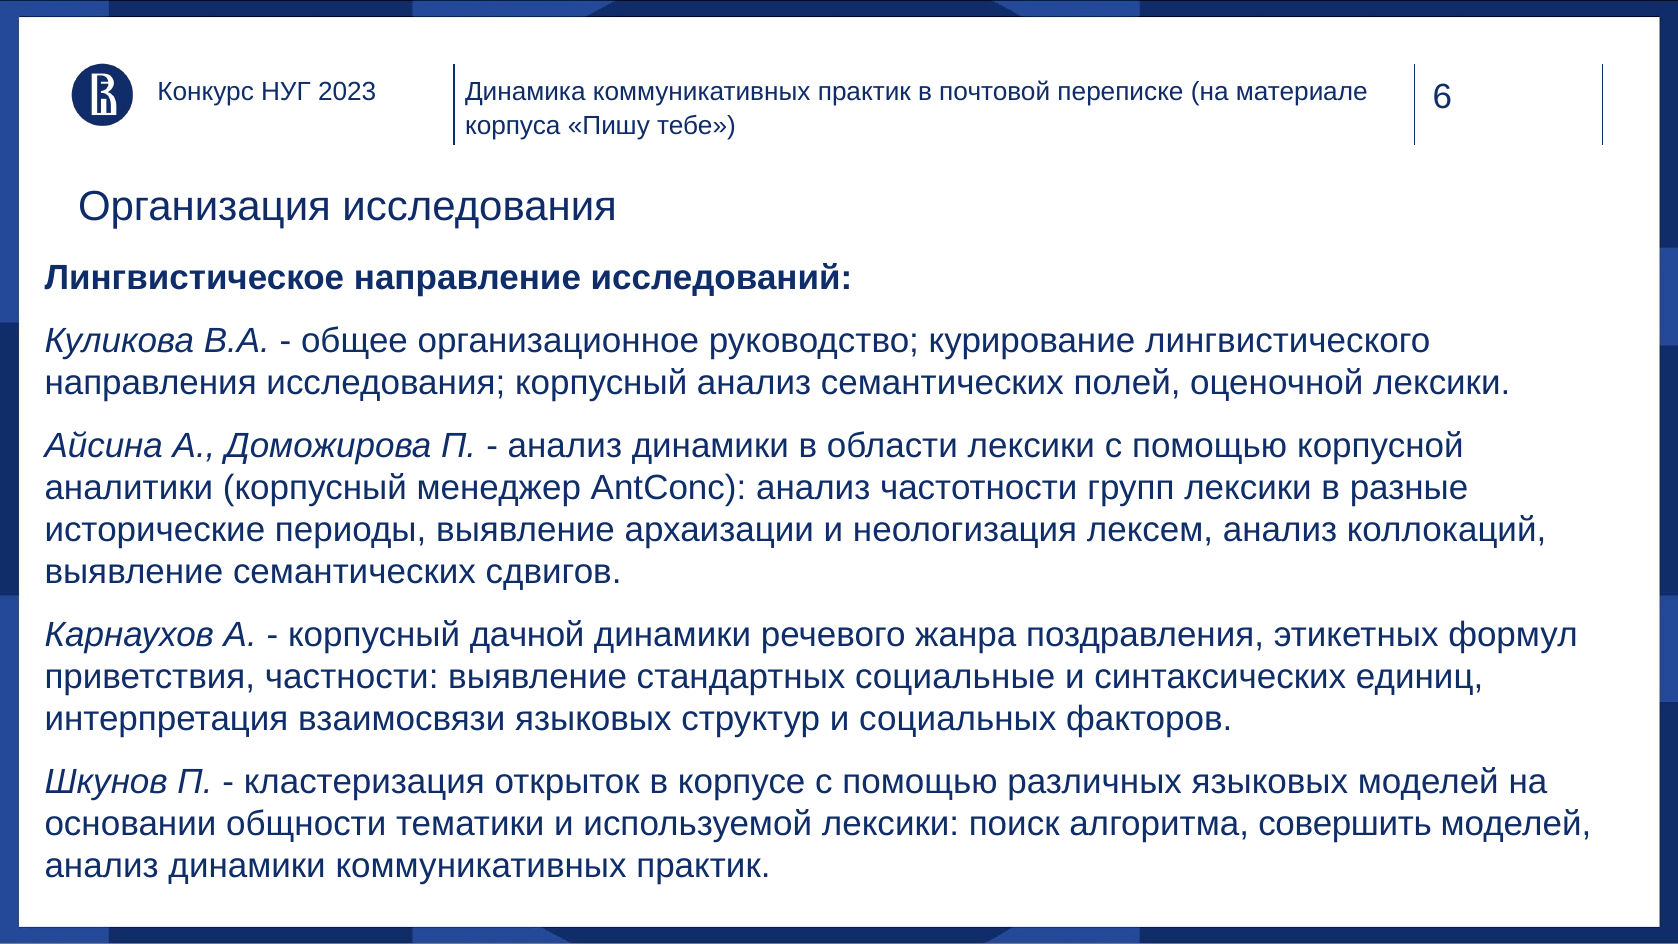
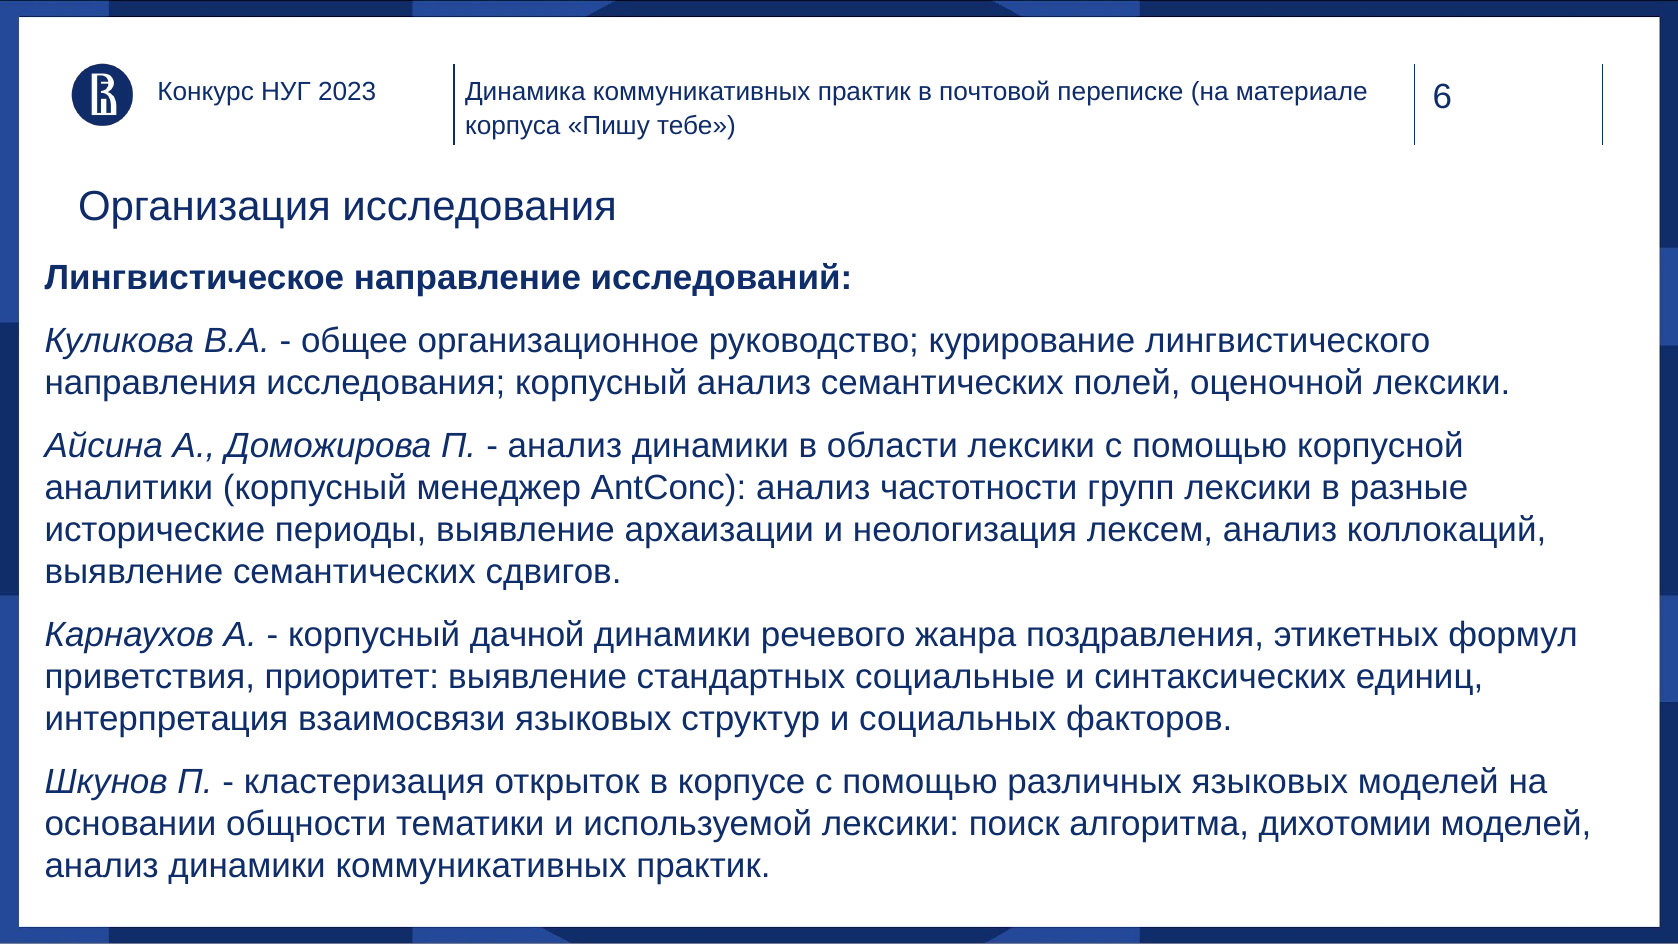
частности: частности -> приоритет (352, 677)
совершить: совершить -> дихотомии (1345, 824)
